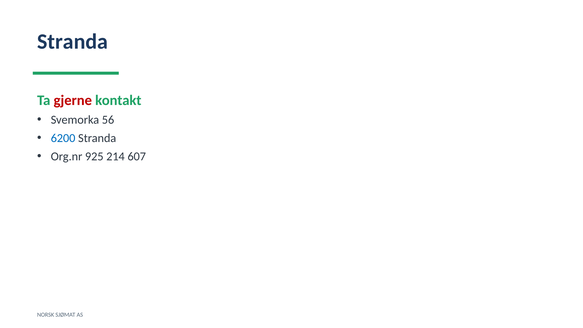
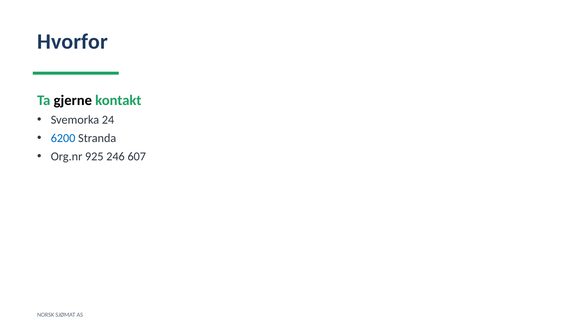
Stranda: Stranda -> Hvorfor (73, 42)
gjerne colour: red -> black (73, 100)
56: 56 -> 24 (108, 120)
214: 214 -> 246 (115, 156)
